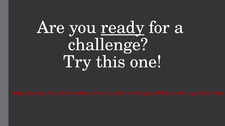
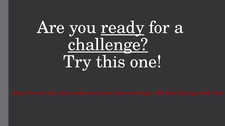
challenge underline: none -> present (108, 45)
